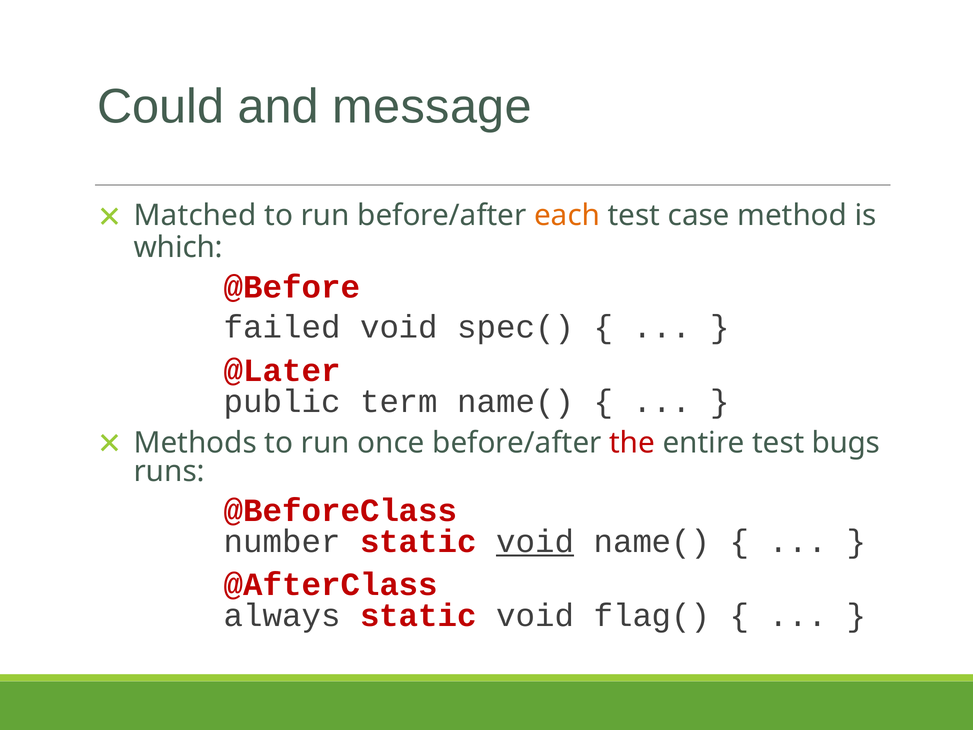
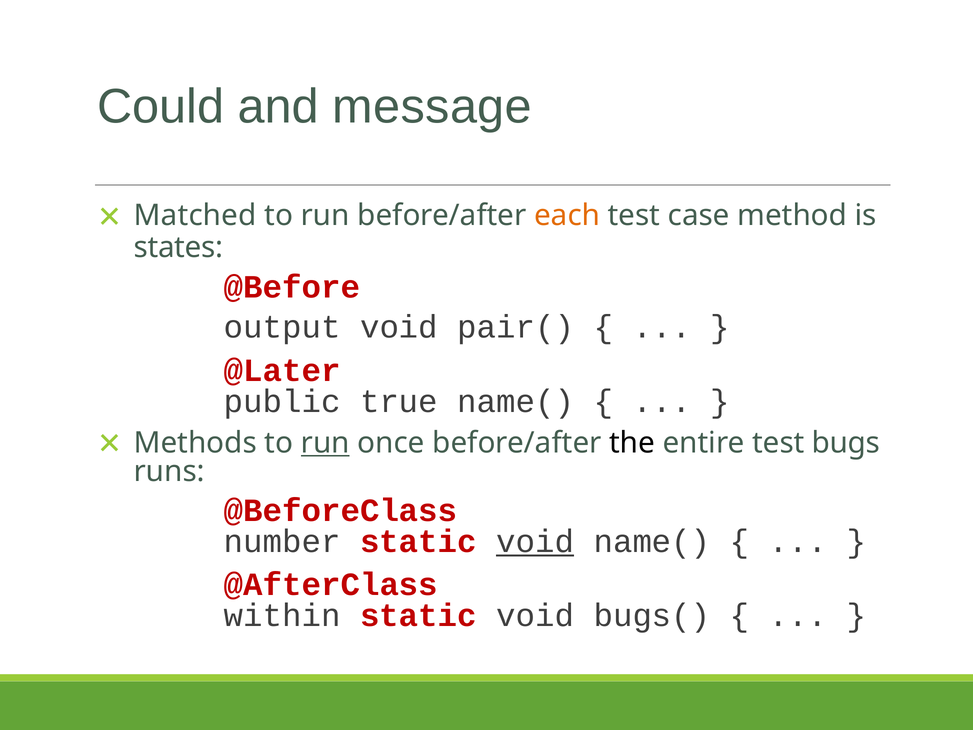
which: which -> states (178, 247)
failed: failed -> output (282, 327)
spec(: spec( -> pair( (516, 327)
term: term -> true (399, 401)
run underline: none -> present (325, 443)
the colour: red -> black (632, 443)
always: always -> within (282, 615)
flag(: flag( -> bugs( (652, 615)
